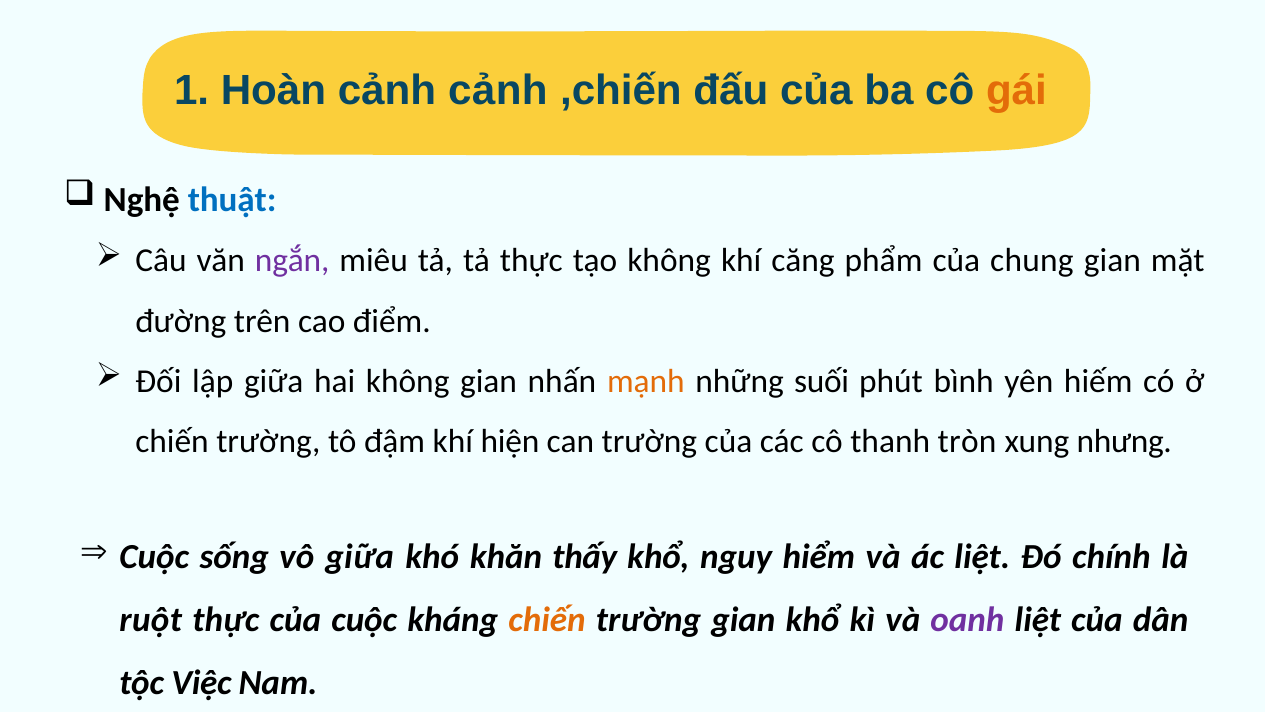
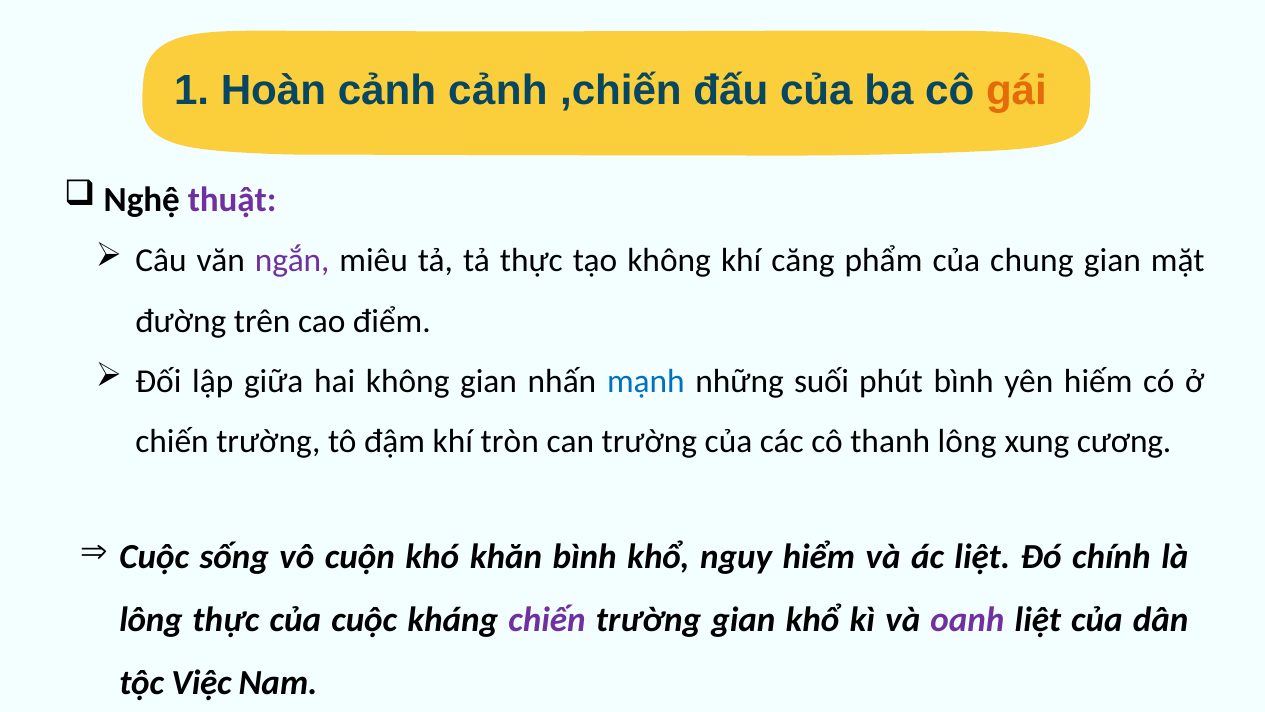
thuật colour: blue -> purple (232, 200)
mạnh colour: orange -> blue (646, 381)
hiện: hiện -> tròn (510, 441)
thanh tròn: tròn -> lông (967, 441)
nhưng: nhưng -> cương (1124, 441)
vô giữa: giữa -> cuộn (360, 556)
khăn thấy: thấy -> bình (585, 556)
ruột: ruột -> lông (151, 620)
chiến colour: orange -> purple (547, 620)
